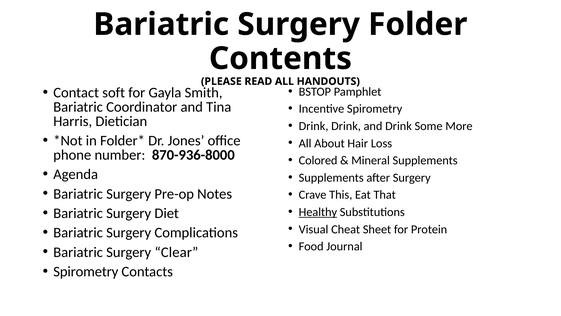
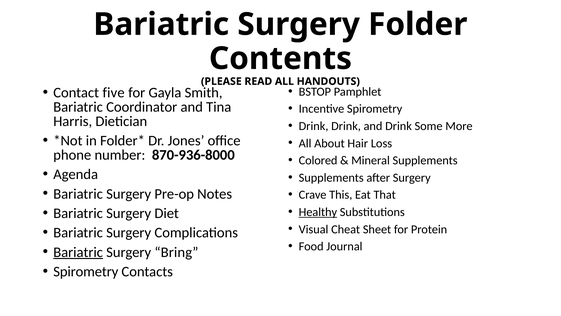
soft: soft -> five (114, 93)
Bariatric underline: none -> present (78, 252)
Clear: Clear -> Bring (176, 252)
